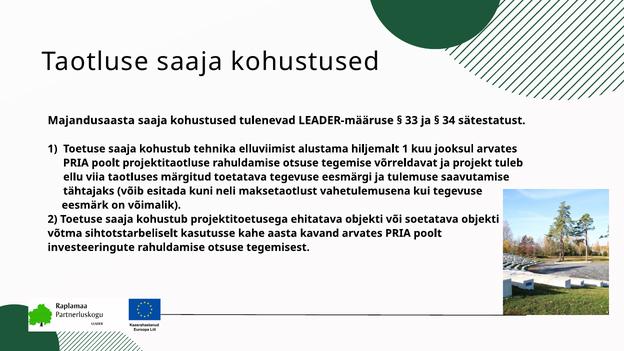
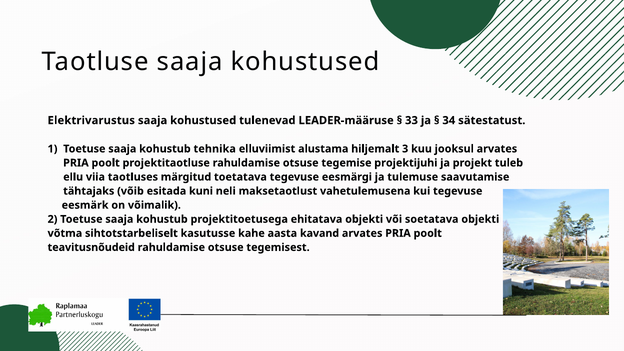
Majandusaasta: Majandusaasta -> Elektrivarustus (91, 120)
hiljemalt 1: 1 -> 3 (405, 149)
võrreldavat: võrreldavat -> projektijuhi (406, 163)
investeeringute: investeeringute -> teavitusnõudeid (91, 247)
